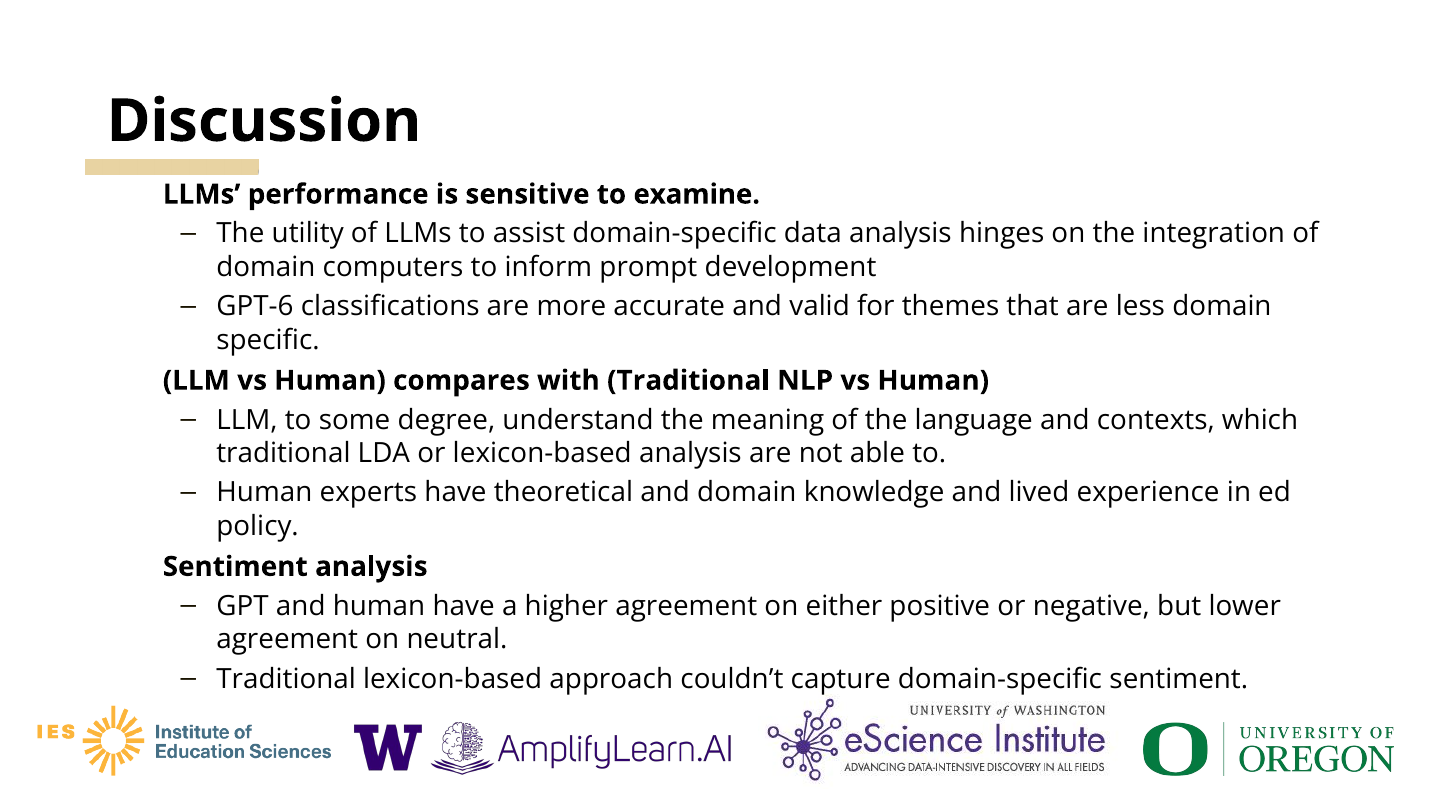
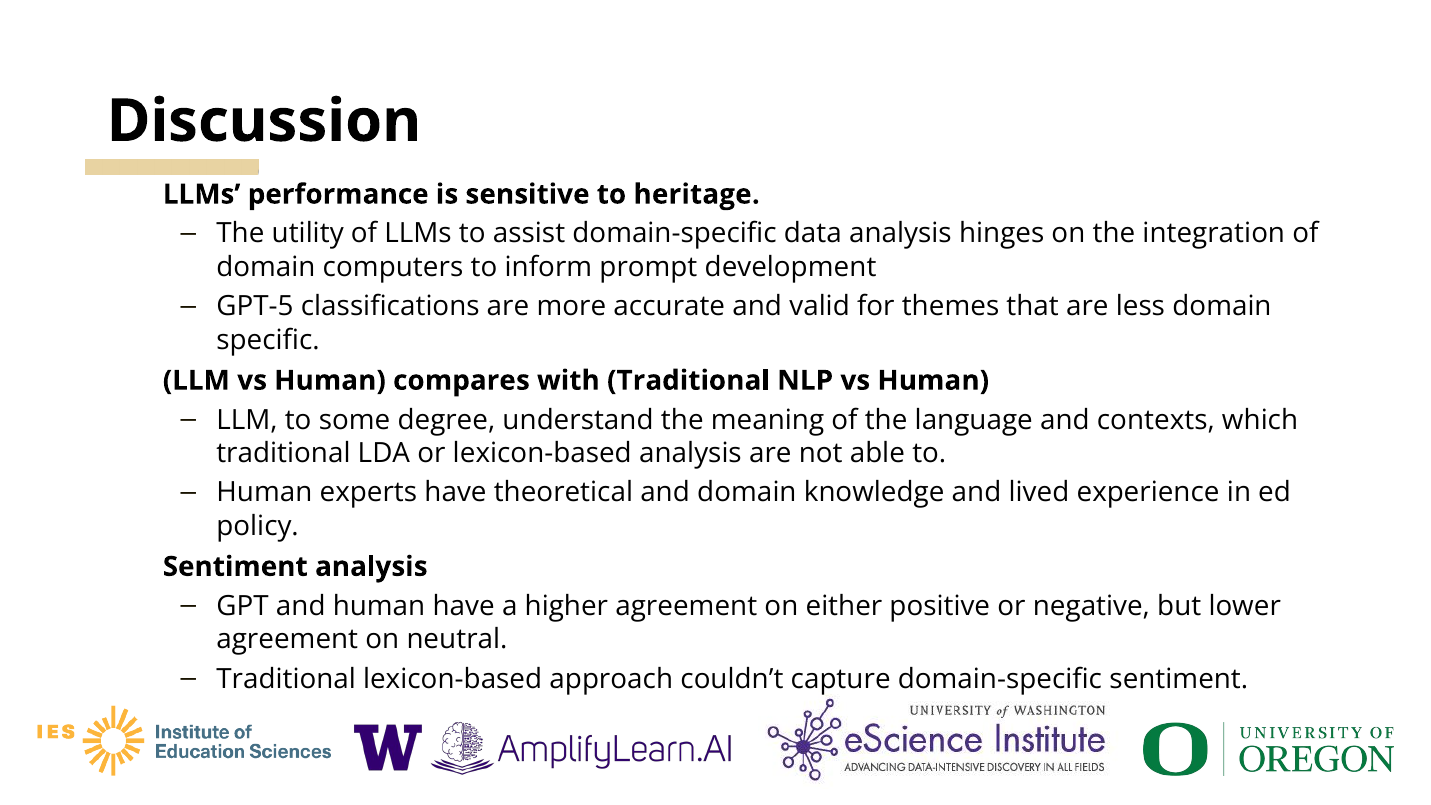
examine: examine -> heritage (697, 194)
GPT-6: GPT-6 -> GPT-5 (255, 307)
